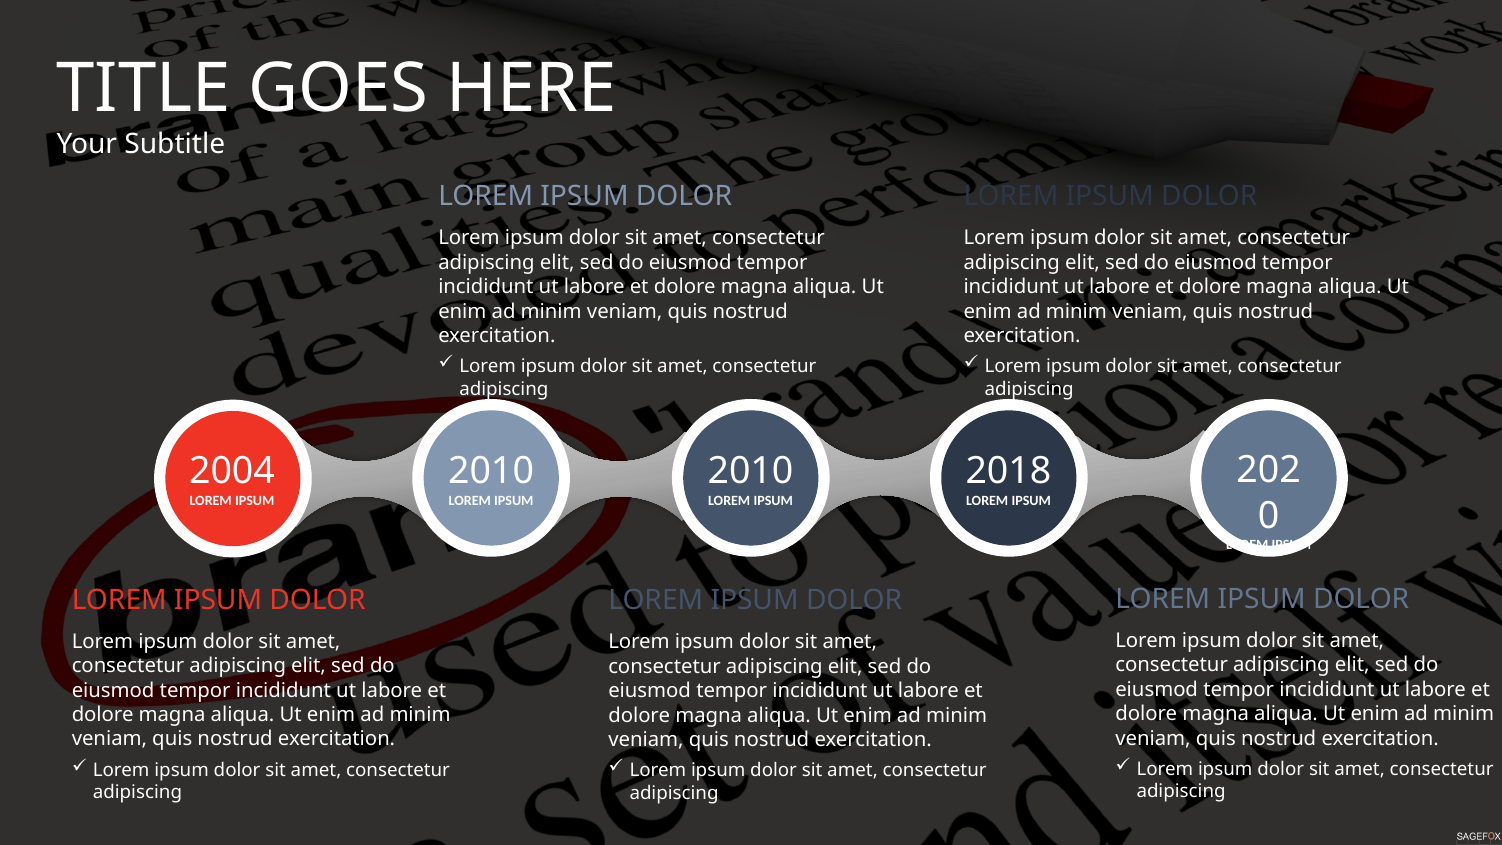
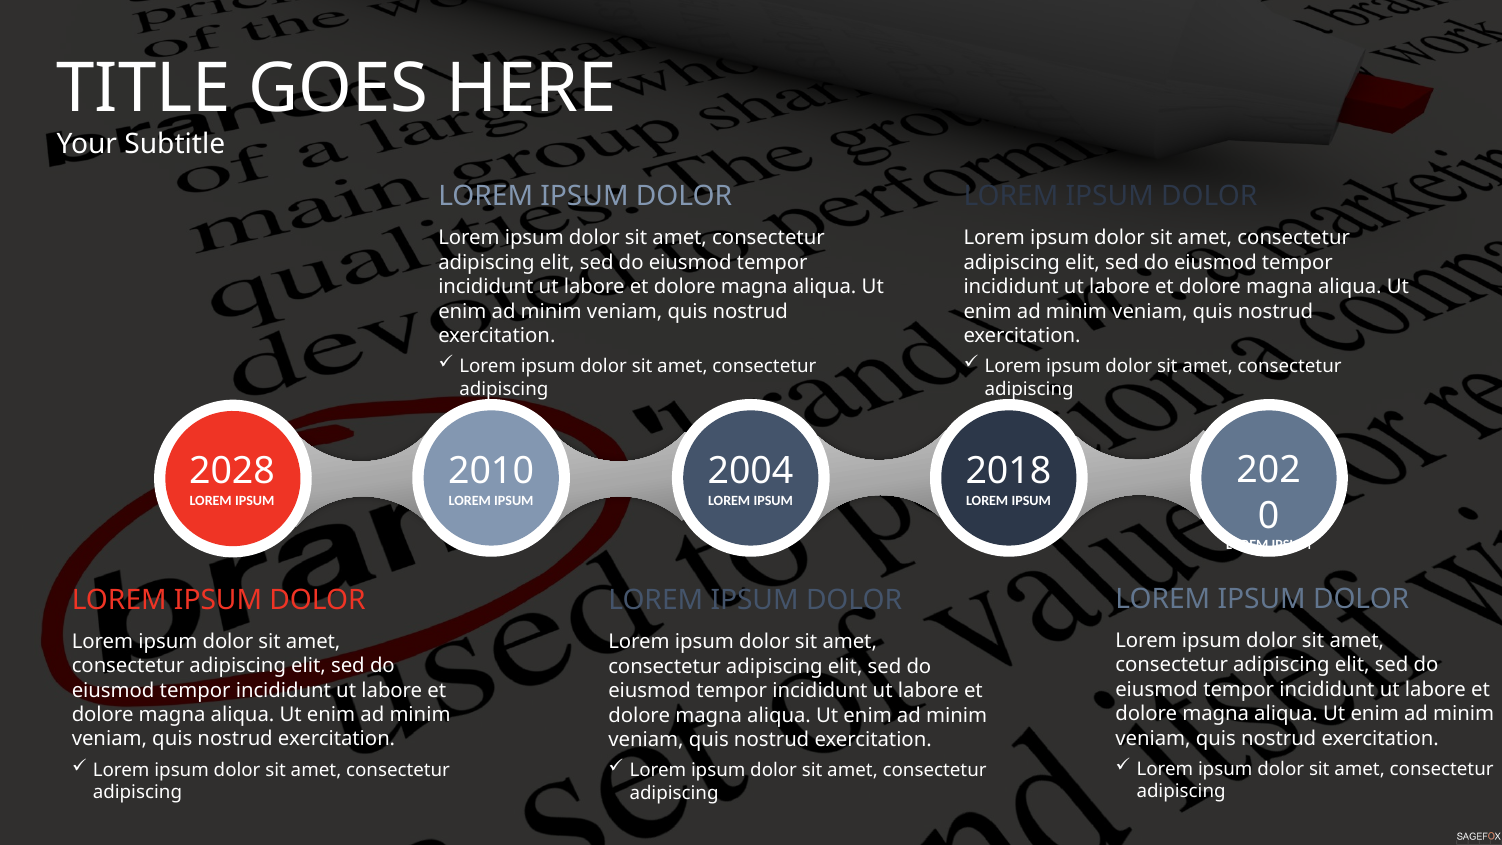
2004: 2004 -> 2028 (232, 471)
2010: 2010 -> 2004 (750, 471)
